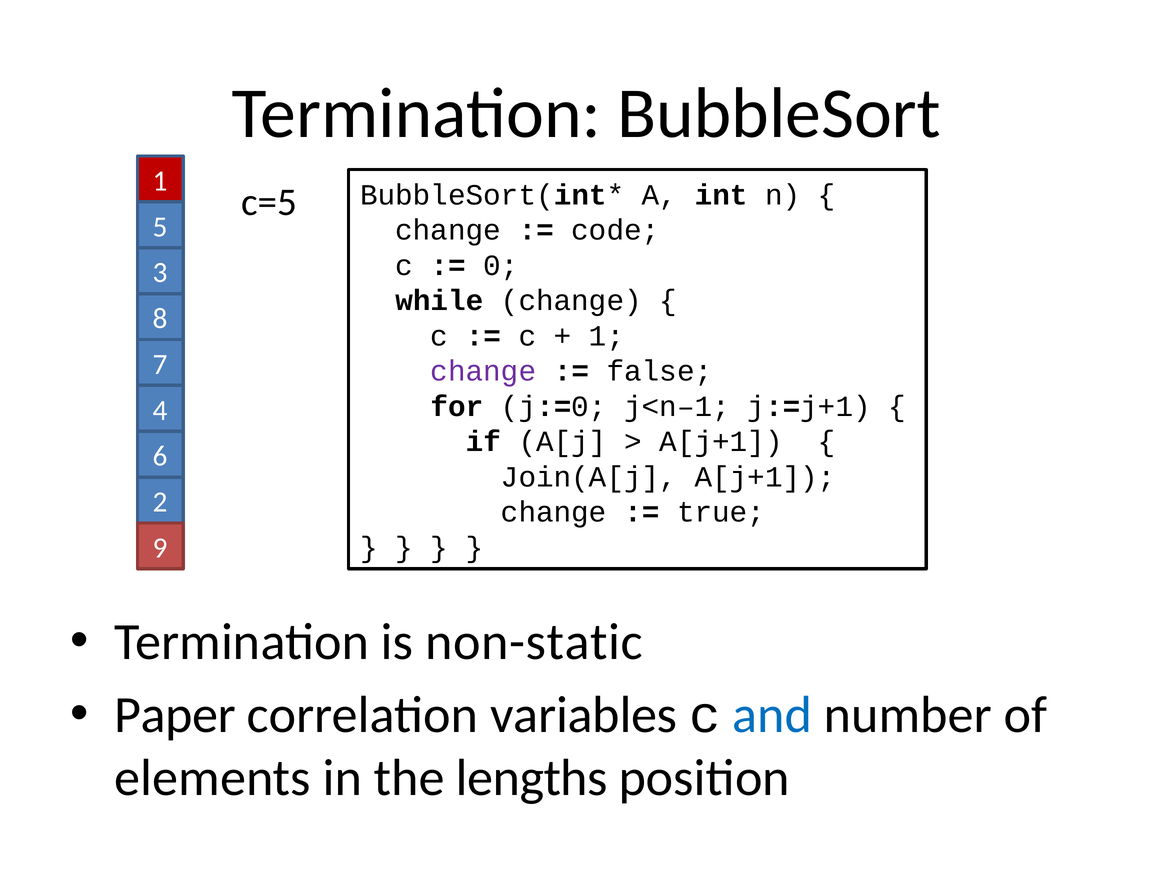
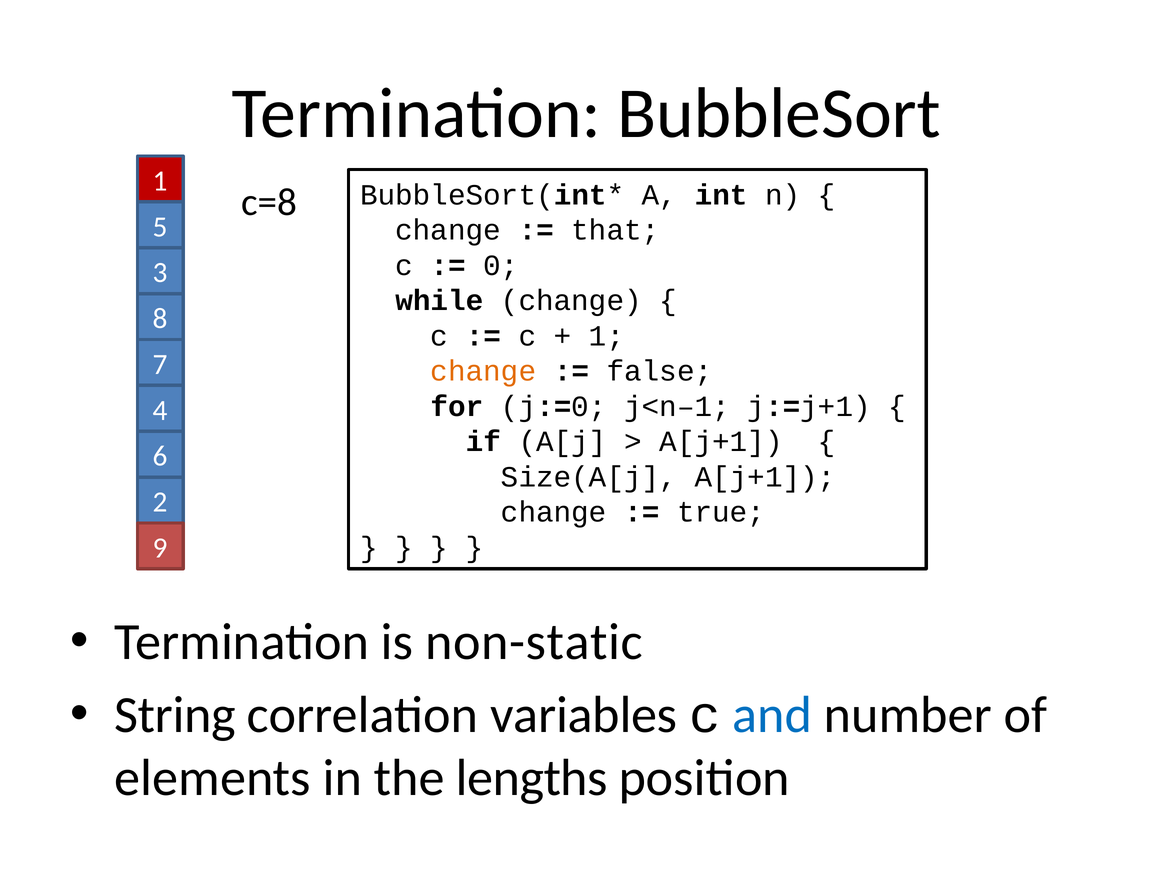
c=5: c=5 -> c=8 (269, 202)
code: code -> that (615, 230)
change colour: purple -> orange (483, 371)
Join(A[j: Join(A[j -> Size(A[j (589, 477)
Paper: Paper -> String (175, 715)
